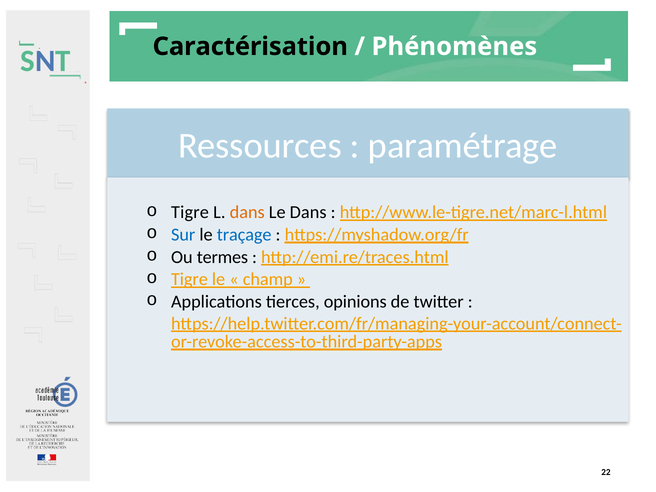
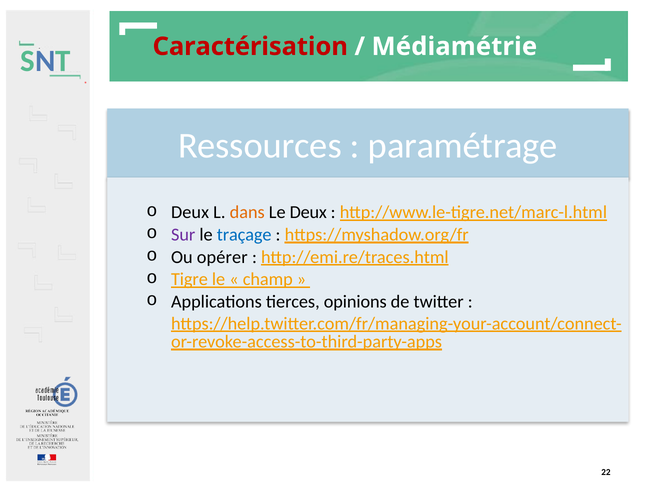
Caractérisation colour: black -> red (250, 47)
Phénomènes: Phénomènes -> Médiamétrie (454, 47)
Tigre: Tigre -> Deux (190, 212)
Le Dans: Dans -> Deux (308, 212)
Sur colour: blue -> purple (183, 235)
termes: termes -> opérer (222, 257)
